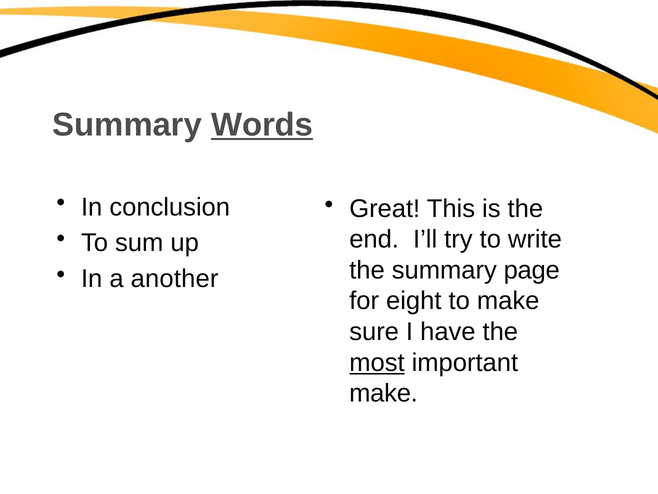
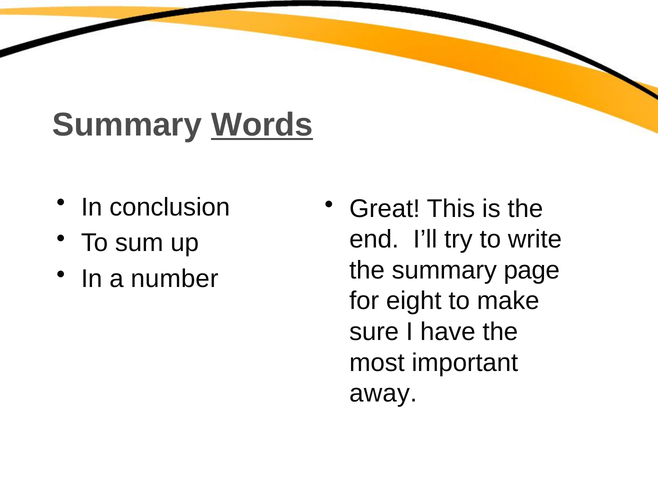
another: another -> number (175, 279)
most underline: present -> none (377, 362)
make: make -> away (383, 393)
